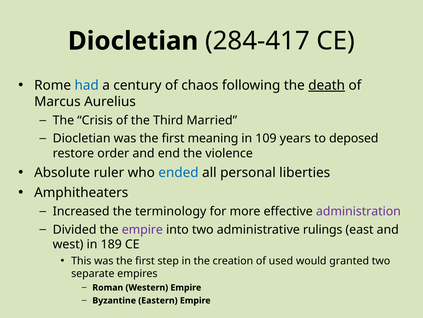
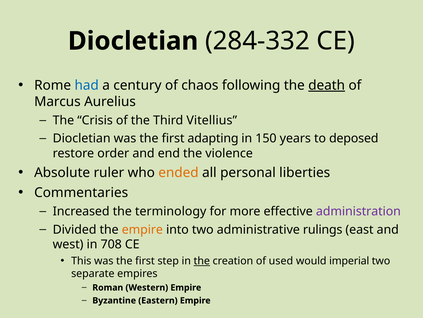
284-417: 284-417 -> 284-332 (257, 41)
Married: Married -> Vitellius (212, 120)
meaning: meaning -> adapting (213, 138)
109: 109 -> 150 (266, 138)
ended colour: blue -> orange (179, 172)
Amphitheaters: Amphitheaters -> Commentaries (81, 192)
empire colour: purple -> orange (142, 229)
189: 189 -> 708 (111, 244)
the underline: none -> present (202, 260)
granted: granted -> imperial (349, 260)
